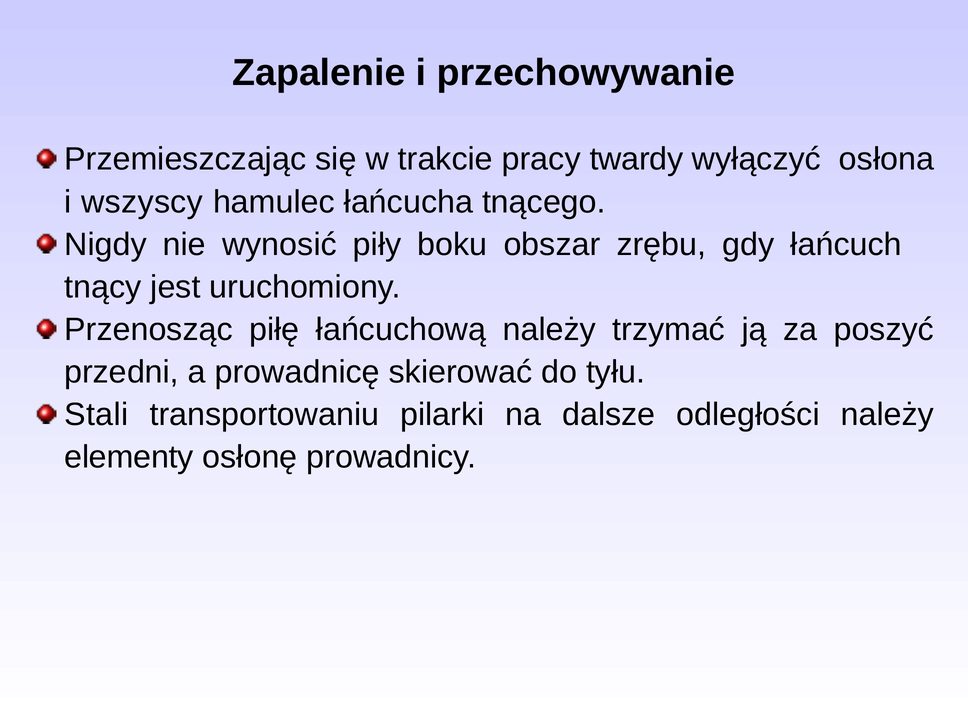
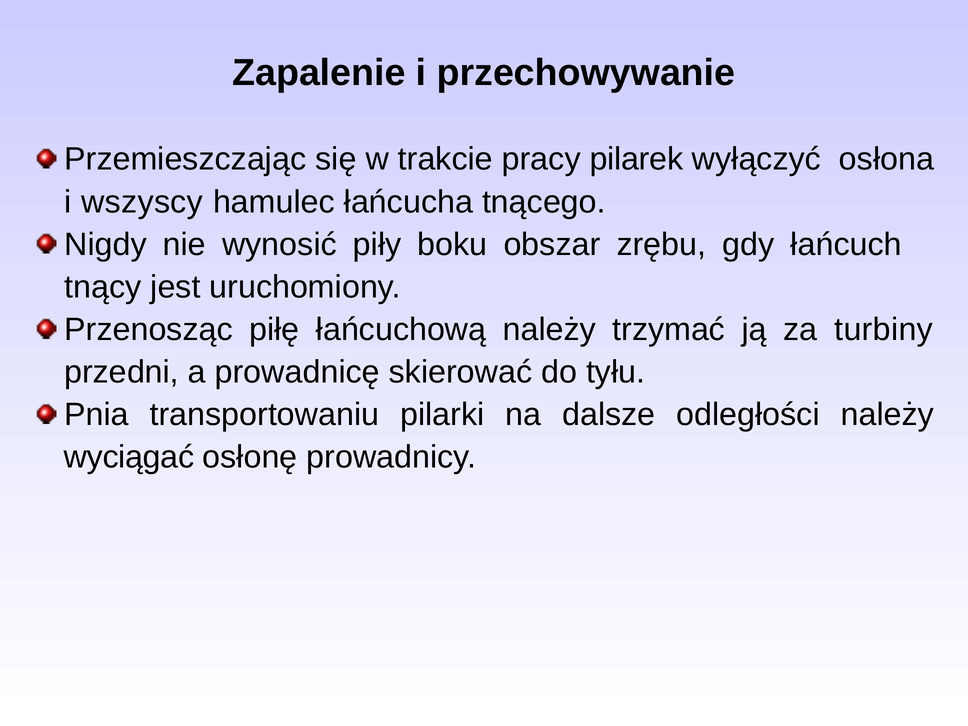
twardy: twardy -> pilarek (636, 159)
poszyć: poszyć -> turbiny (884, 330)
Stali: Stali -> Pnia (97, 415)
elementy: elementy -> wyciągać (129, 457)
